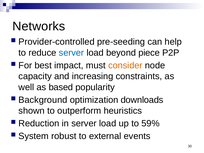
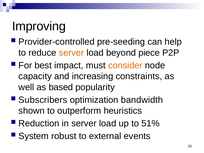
Networks: Networks -> Improving (39, 26)
server colour: blue -> orange (71, 53)
Background: Background -> Subscribers (43, 100)
downloads: downloads -> bandwidth (142, 100)
59%: 59% -> 51% (151, 123)
